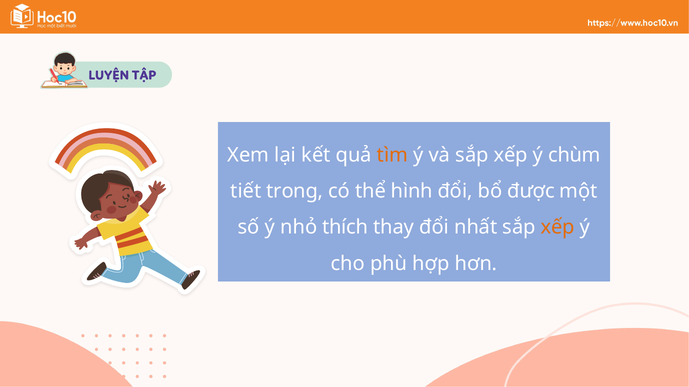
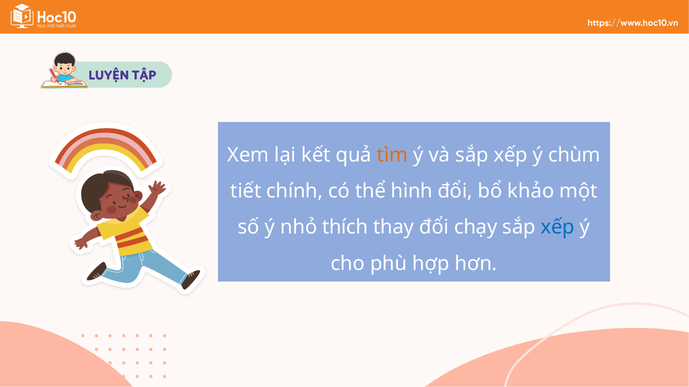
trong: trong -> chính (295, 191)
được: được -> khảo (531, 191)
nhất: nhất -> chạy (476, 228)
xếp colour: orange -> blue (558, 228)
